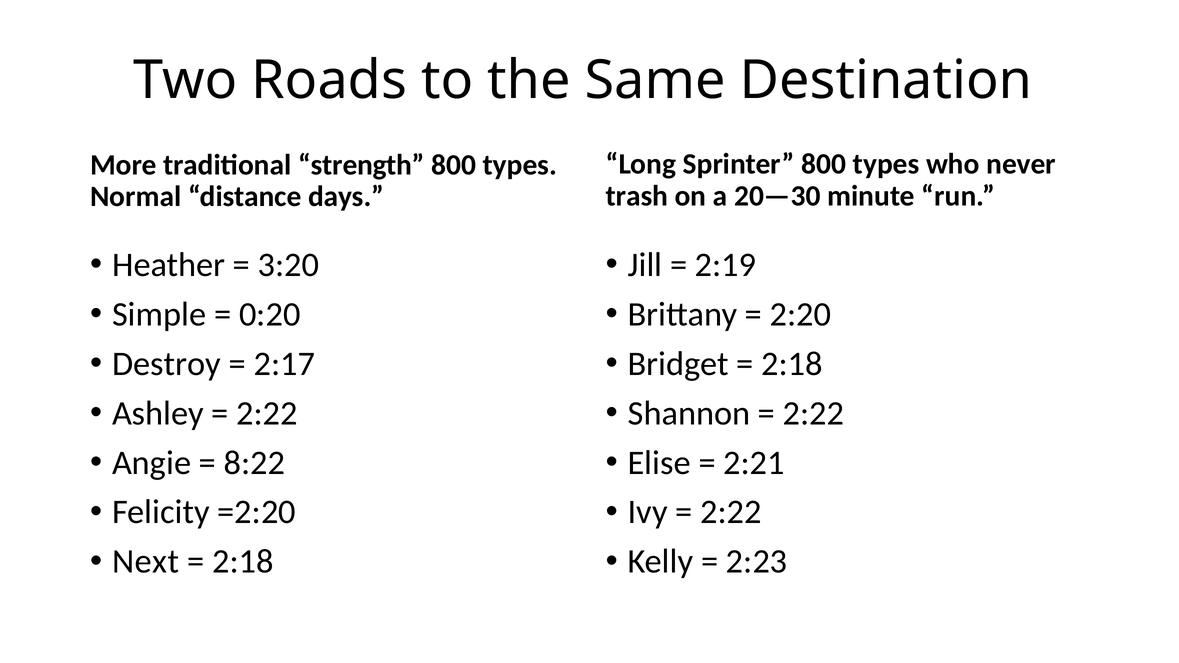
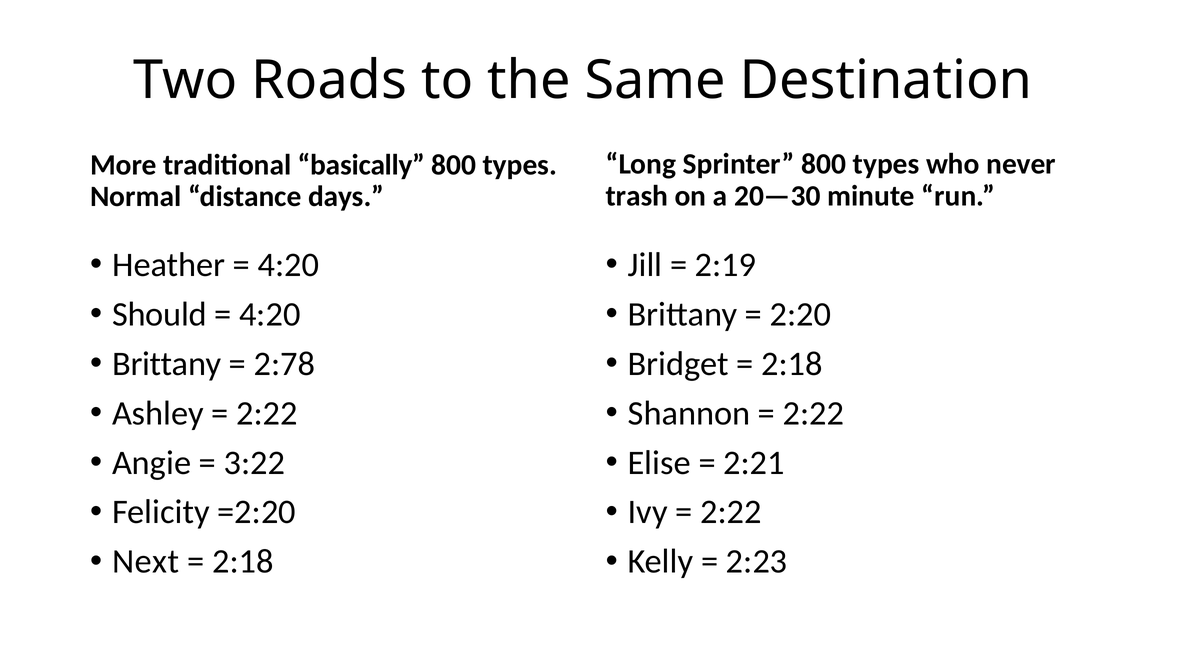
strength: strength -> basically (362, 165)
3:20: 3:20 -> 4:20 (289, 265)
Simple: Simple -> Should (159, 314)
0:20: 0:20 -> 4:20 (270, 314)
Destroy: Destroy -> Brittany (167, 364)
2:17: 2:17 -> 2:78 (284, 364)
8:22: 8:22 -> 3:22 (254, 463)
